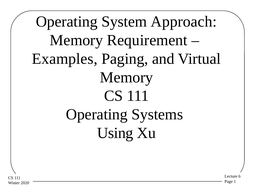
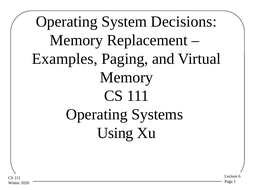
Approach: Approach -> Decisions (184, 22)
Requirement: Requirement -> Replacement (147, 40)
